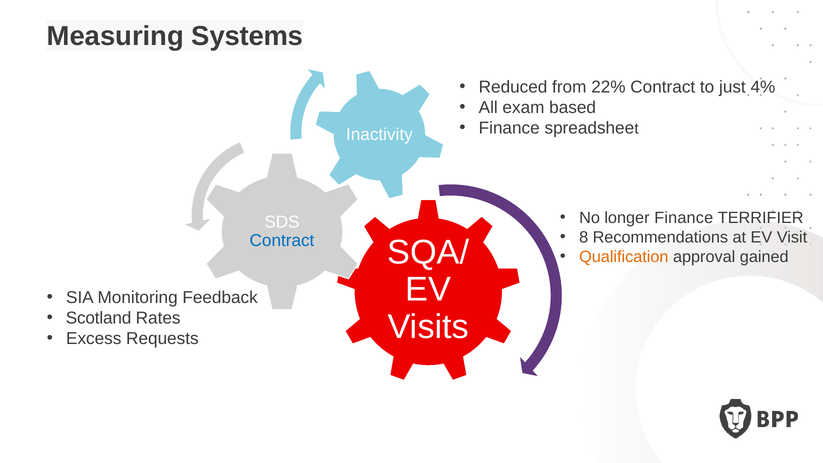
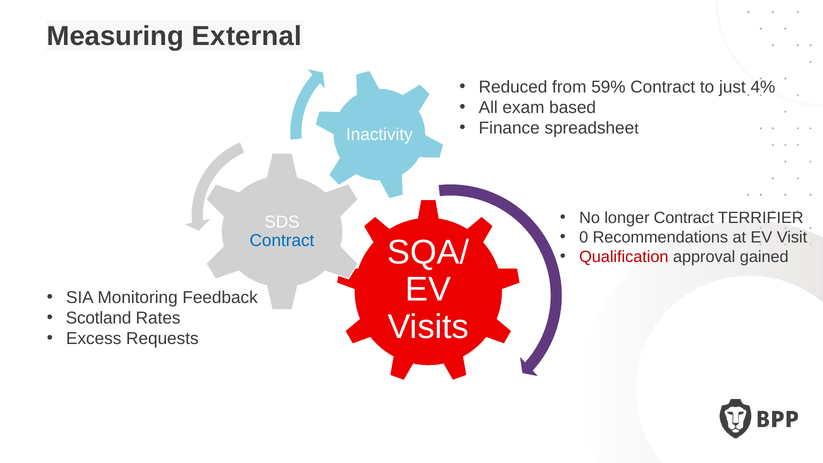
Systems: Systems -> External (247, 36)
22%: 22% -> 59% (608, 87)
longer Finance: Finance -> Contract (684, 218)
8: 8 -> 0 (584, 237)
Qualification colour: orange -> red (624, 257)
